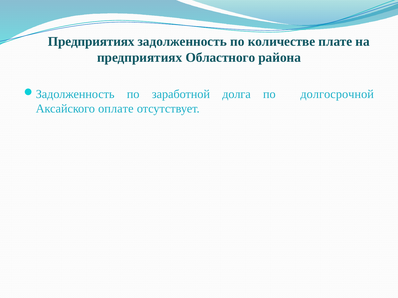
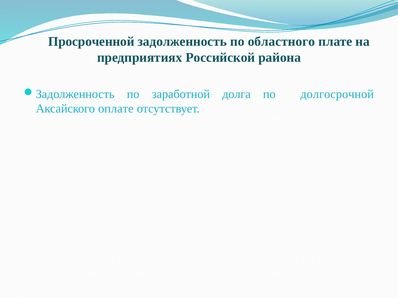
Предприятиях: Предприятиях -> Просроченной (91, 42)
количестве: количестве -> областного (281, 42)
Областного: Областного -> Российской (220, 58)
